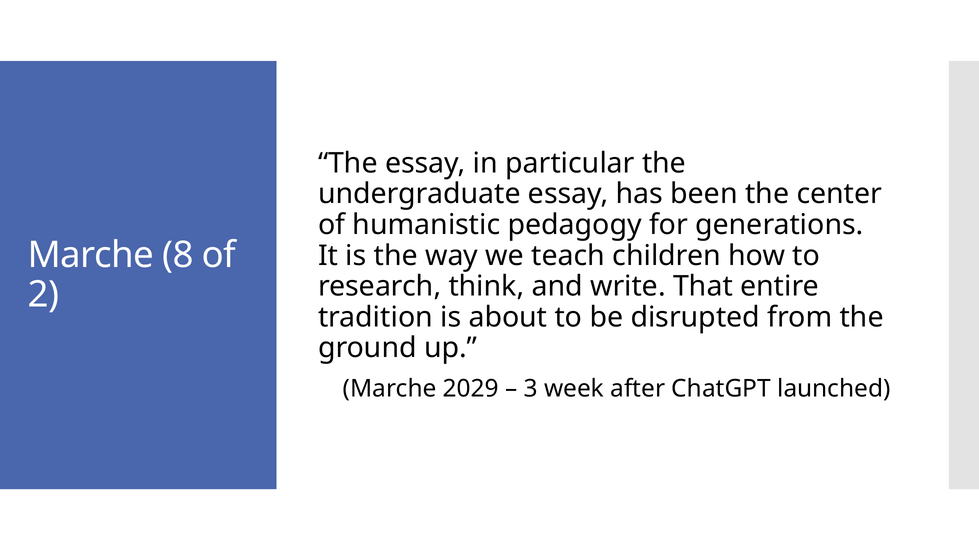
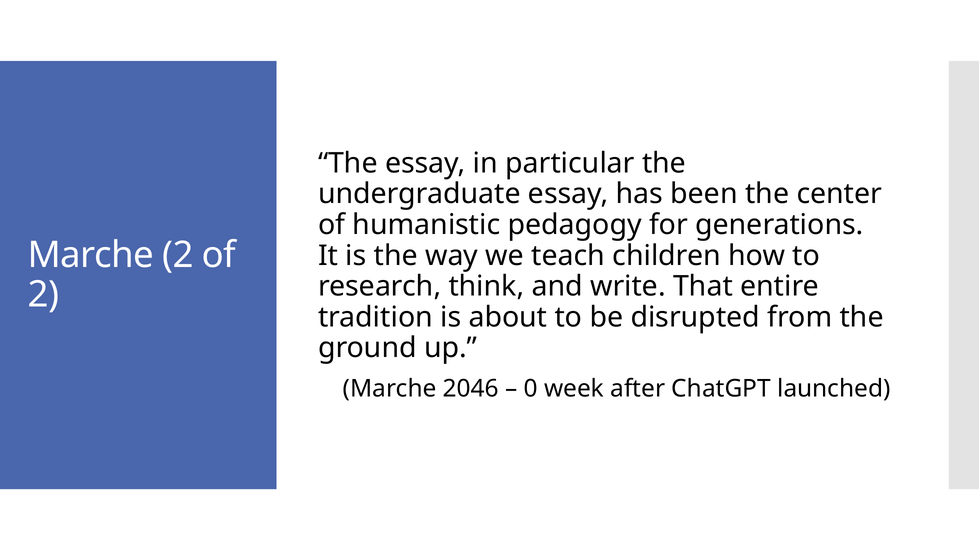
Marche 8: 8 -> 2 (178, 255)
2029: 2029 -> 2046 (471, 389)
3: 3 -> 0 (531, 389)
